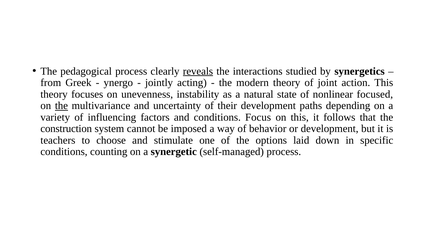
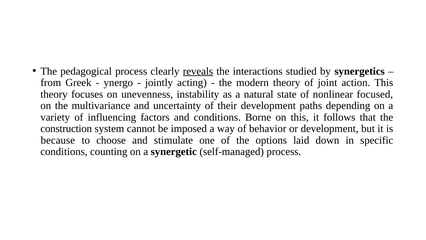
the underline: present -> none (61, 106)
Focus: Focus -> Borne (258, 117)
teachers: teachers -> because (58, 140)
